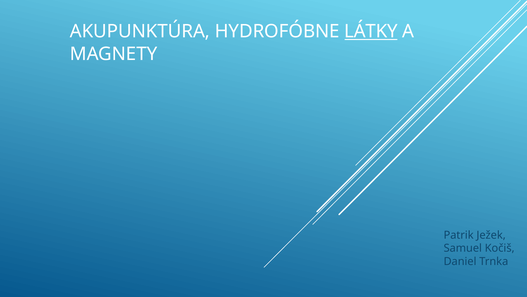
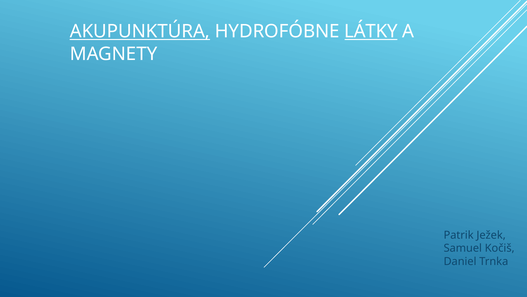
AKUPUNKTÚRA underline: none -> present (140, 31)
